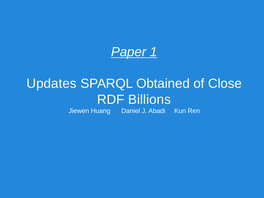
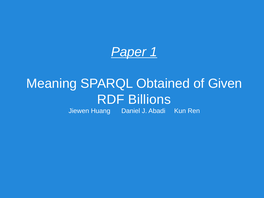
Updates: Updates -> Meaning (52, 84)
Close: Close -> Given (225, 84)
